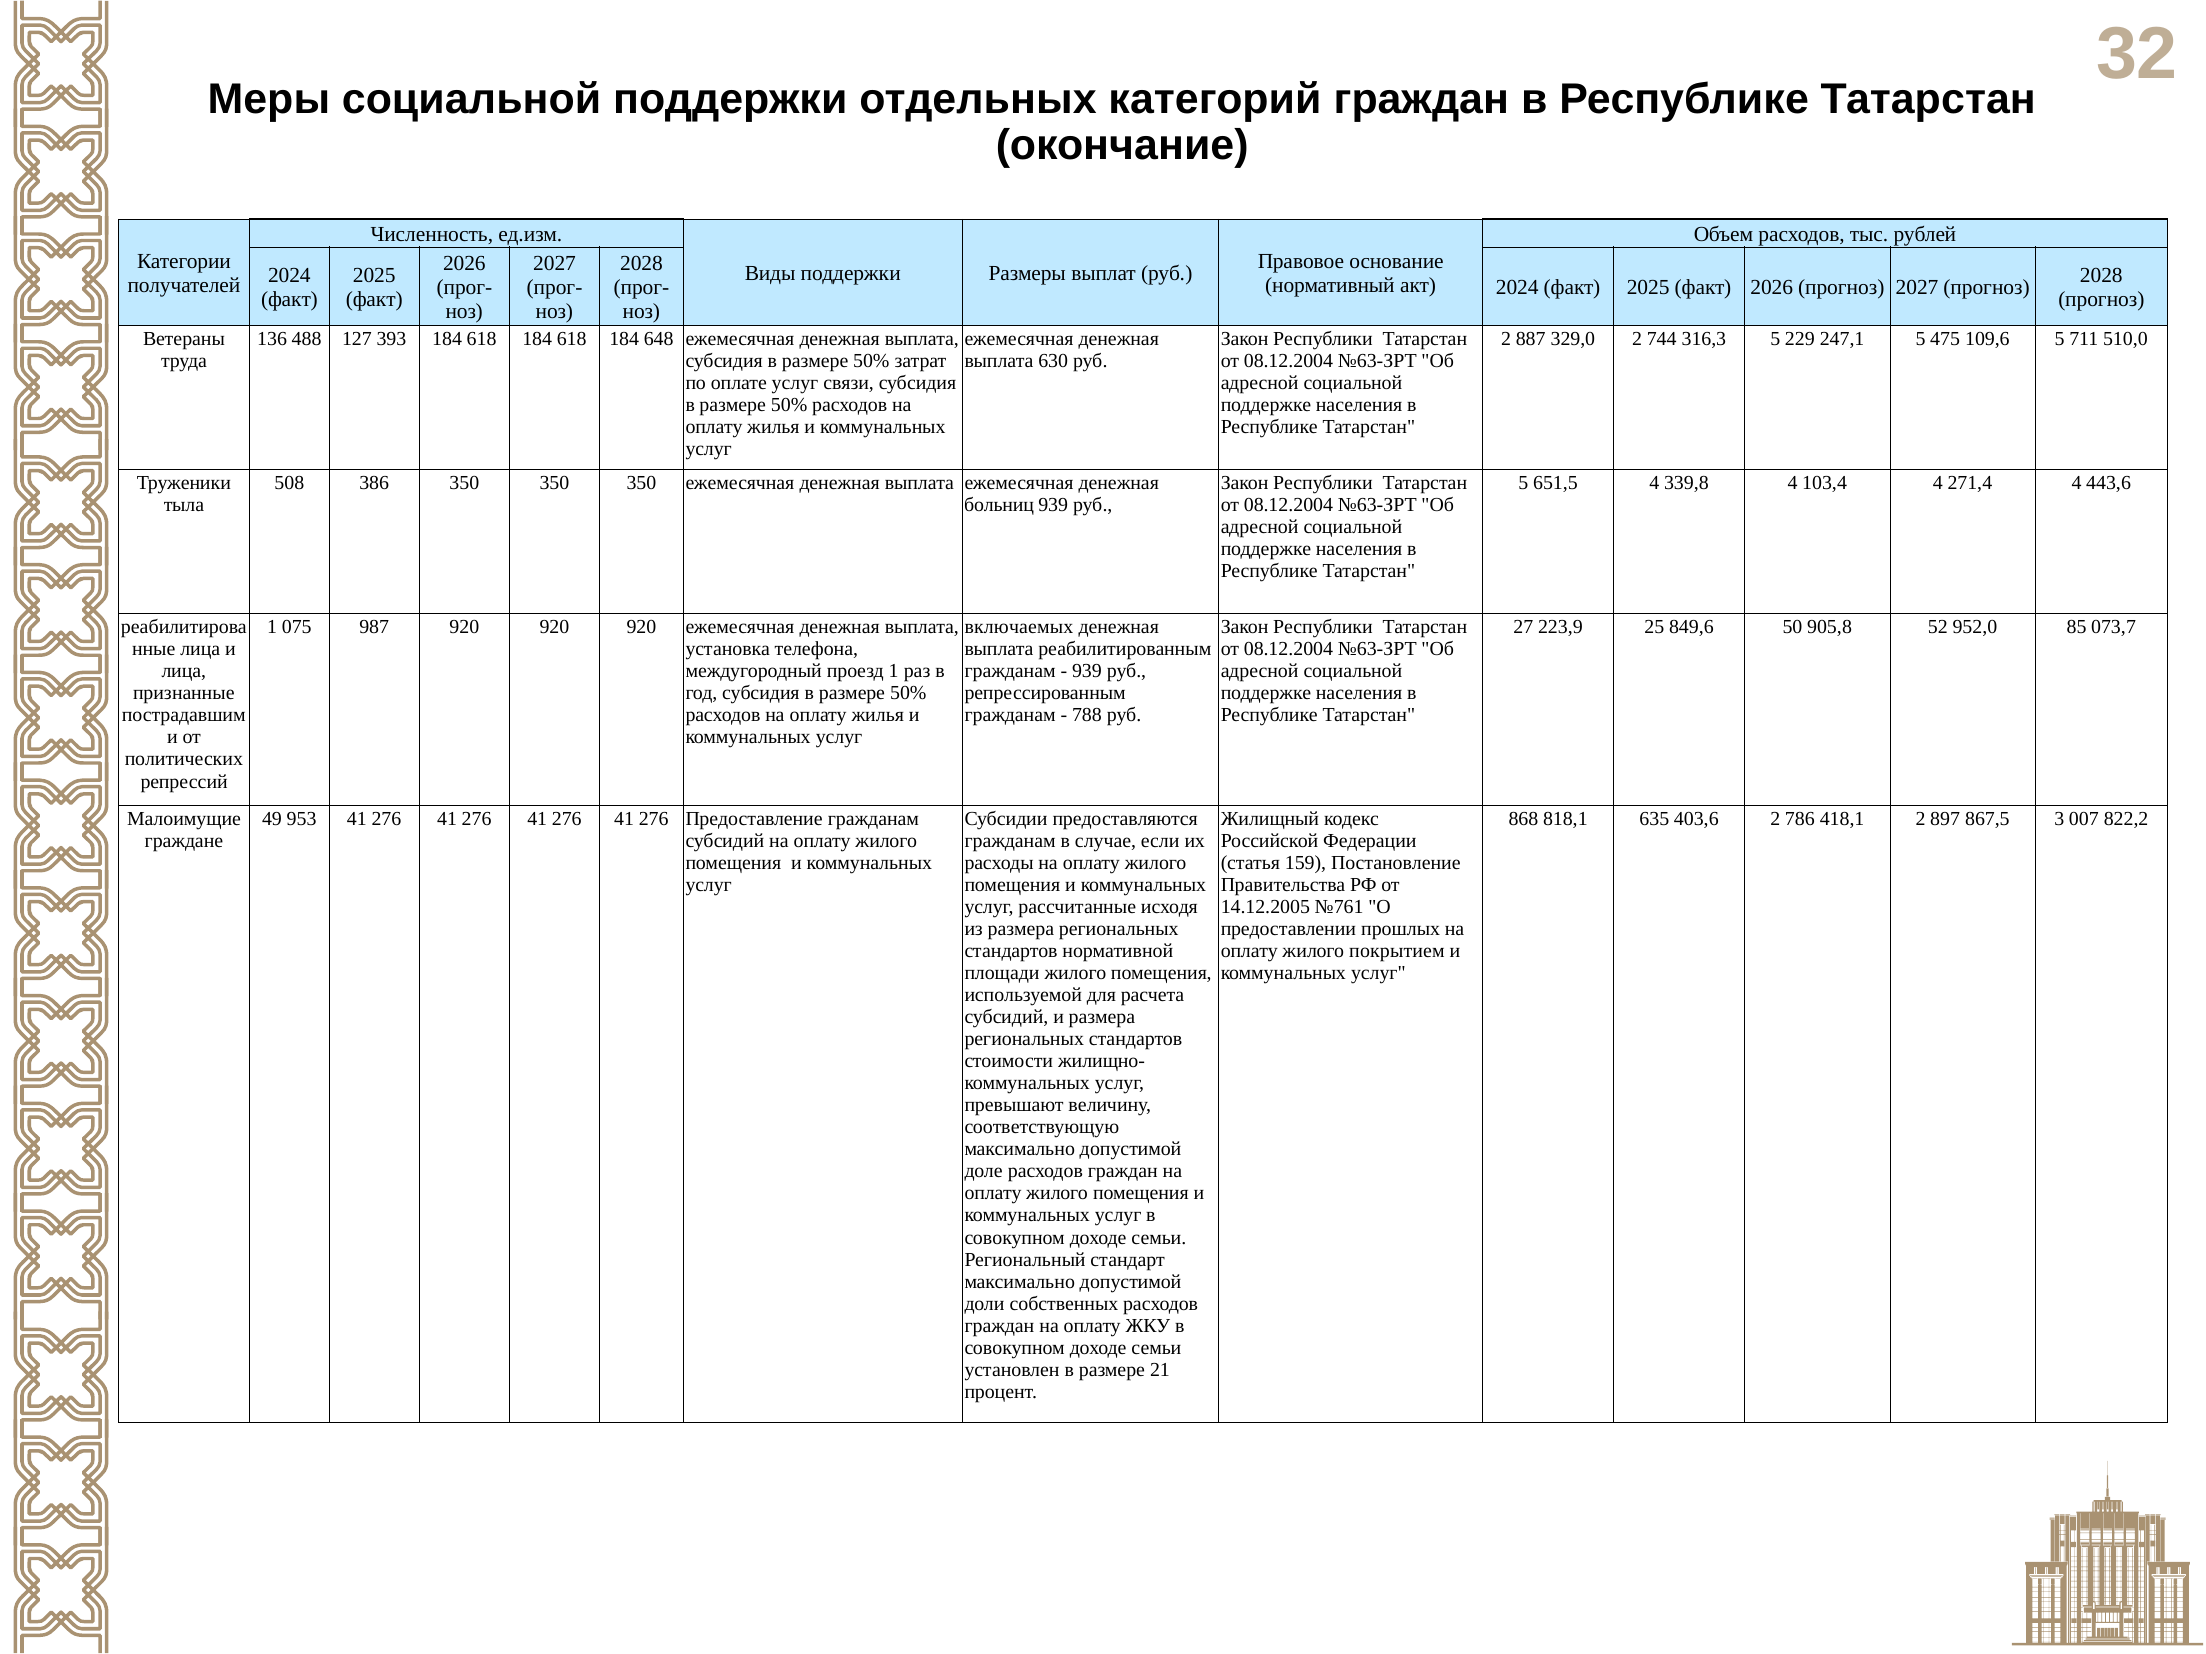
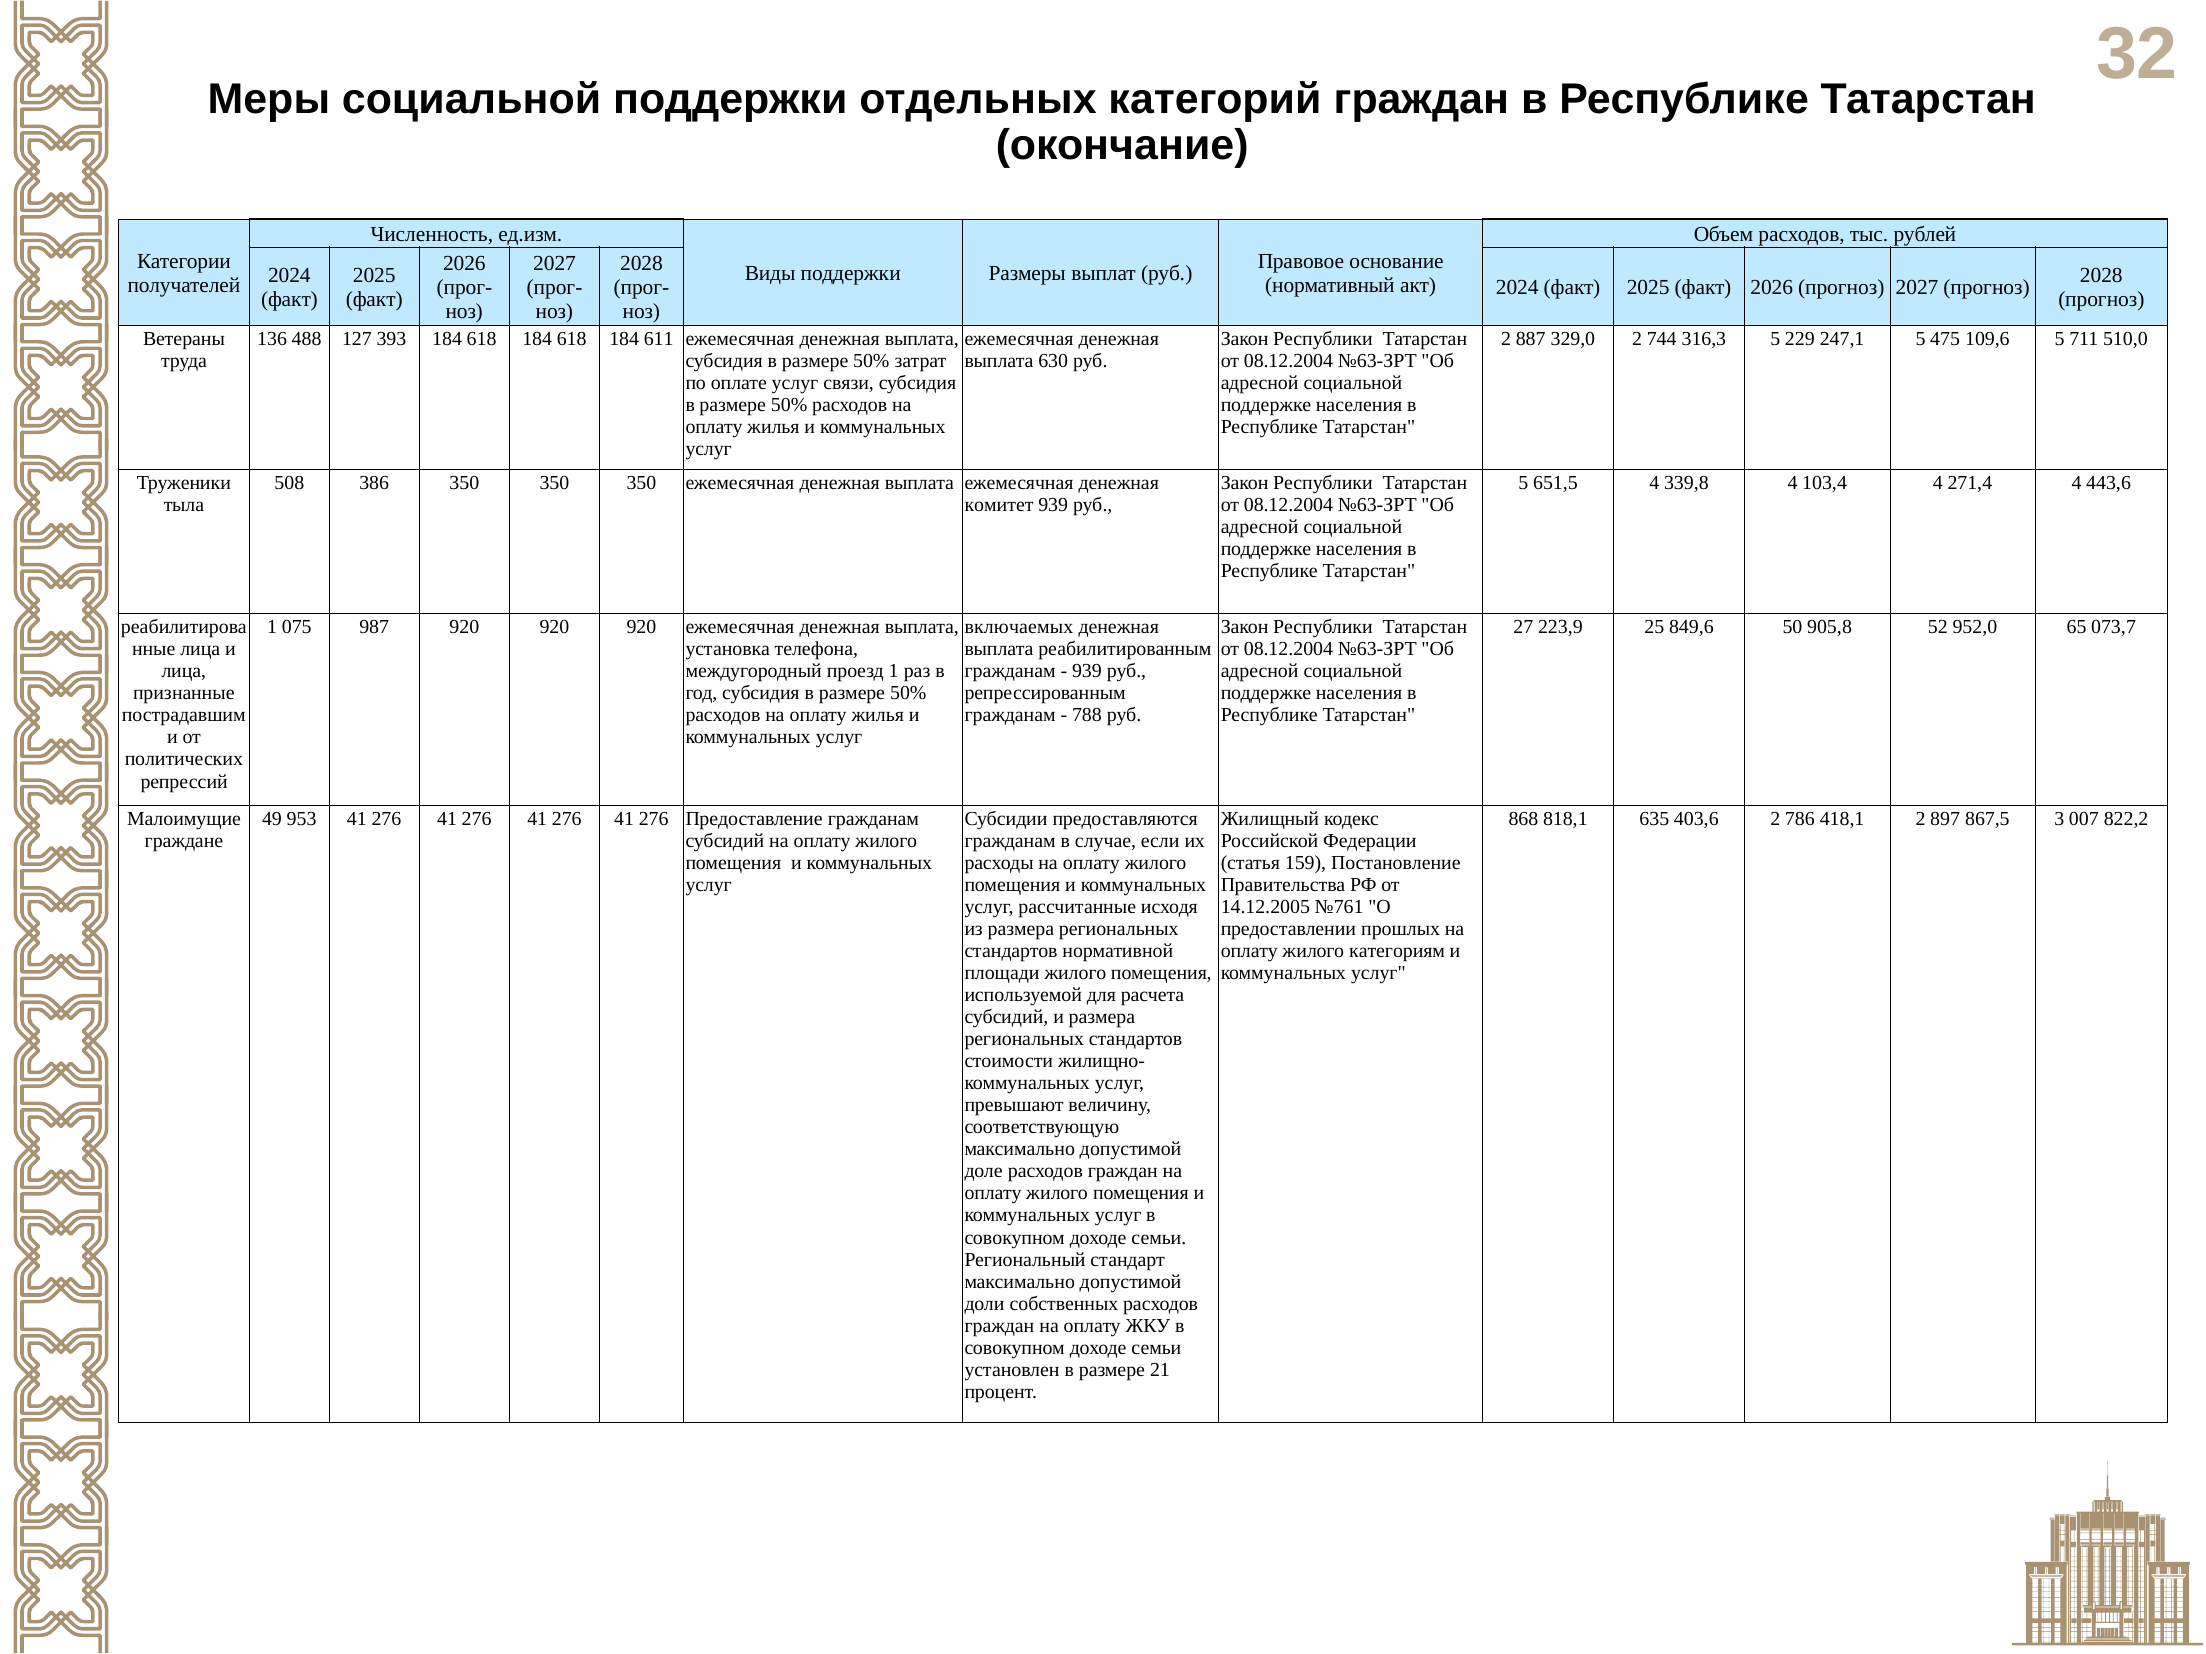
648: 648 -> 611 (659, 339)
больниц: больниц -> комитет (999, 505)
85: 85 -> 65 (2077, 627)
покрытием: покрытием -> категориям (1397, 951)
